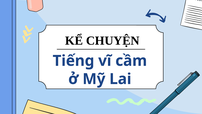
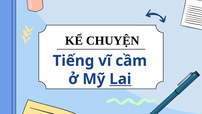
Lai underline: none -> present (120, 79)
